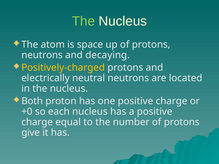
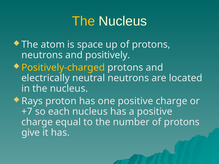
The colour: light green -> yellow (83, 21)
decaying: decaying -> positively (108, 55)
Both: Both -> Rays (32, 101)
+0: +0 -> +7 (27, 112)
